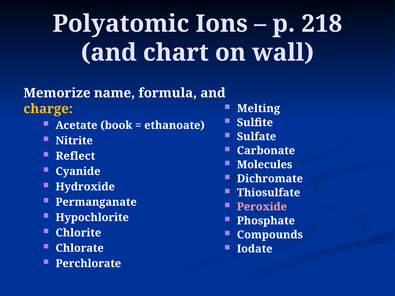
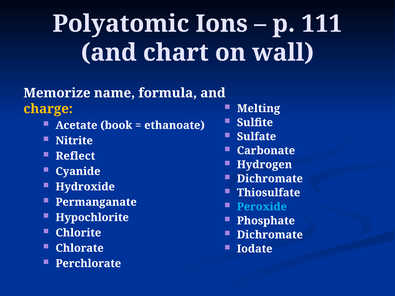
218: 218 -> 111 (322, 24)
Molecules: Molecules -> Hydrogen (264, 165)
Peroxide colour: pink -> light blue (262, 207)
Compounds: Compounds -> Dichromate (270, 235)
